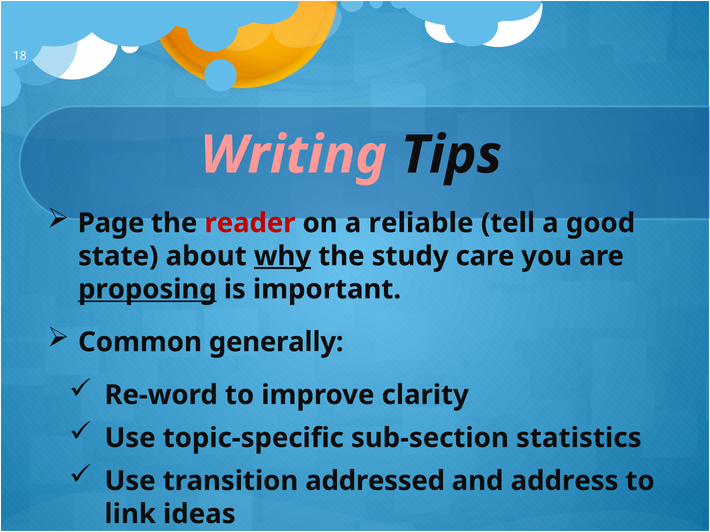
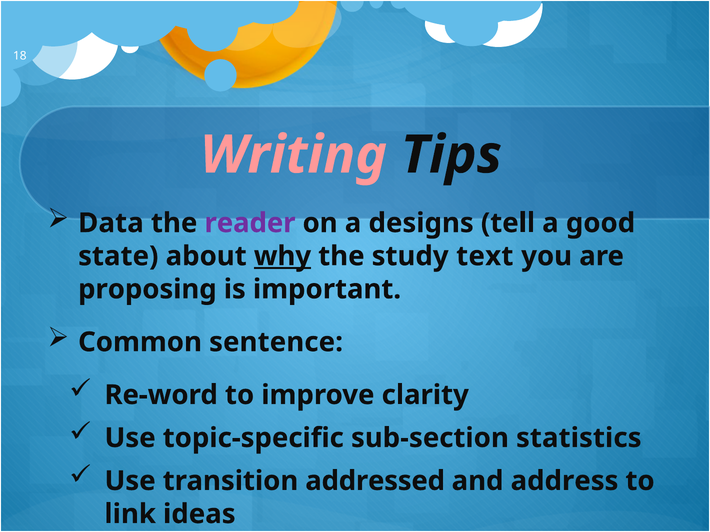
Page: Page -> Data (111, 223)
reader colour: red -> purple (250, 223)
reliable: reliable -> designs (421, 223)
care: care -> text (485, 256)
proposing underline: present -> none (147, 290)
generally: generally -> sentence (276, 342)
